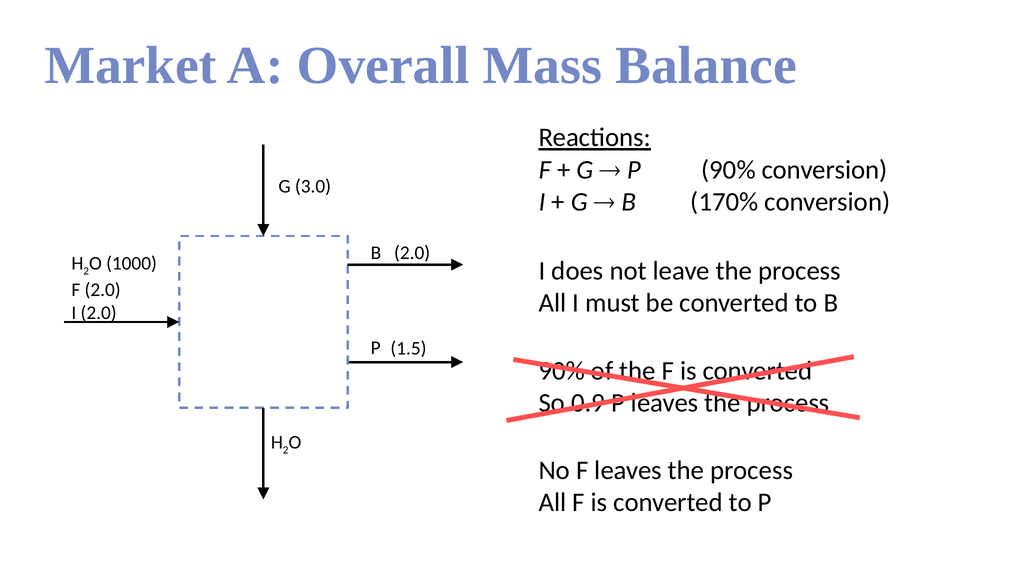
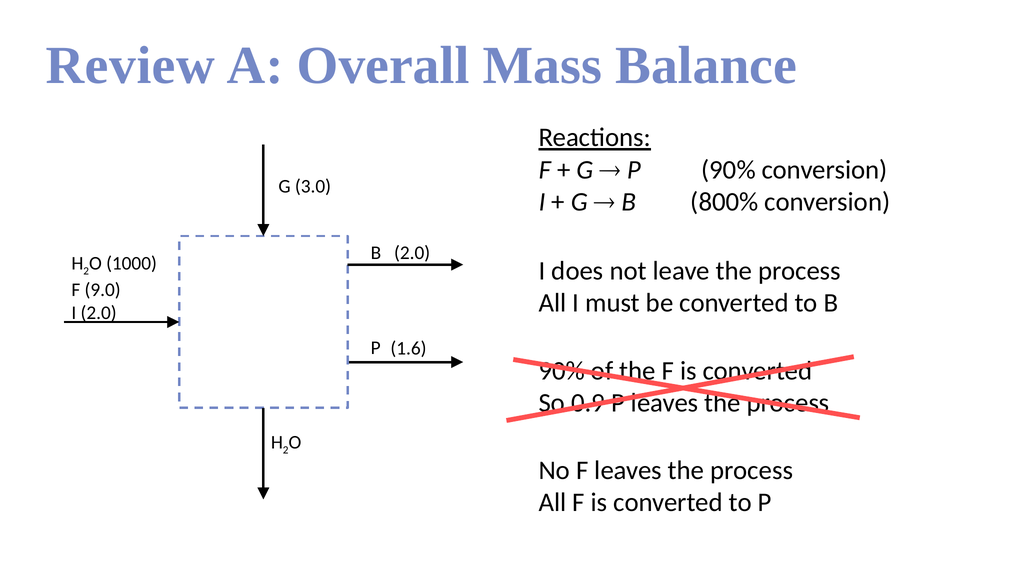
Market: Market -> Review (130, 66)
170%: 170% -> 800% (724, 202)
F 2.0: 2.0 -> 9.0 (103, 290)
1.5: 1.5 -> 1.6 (408, 349)
